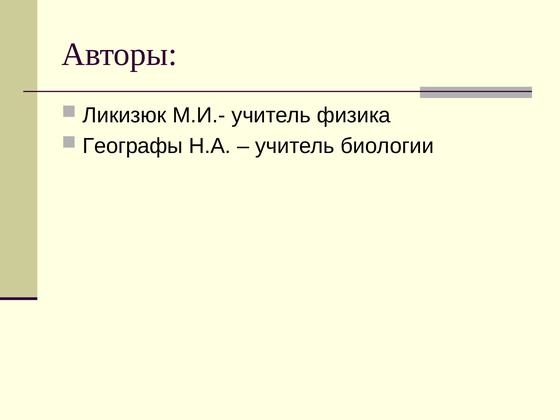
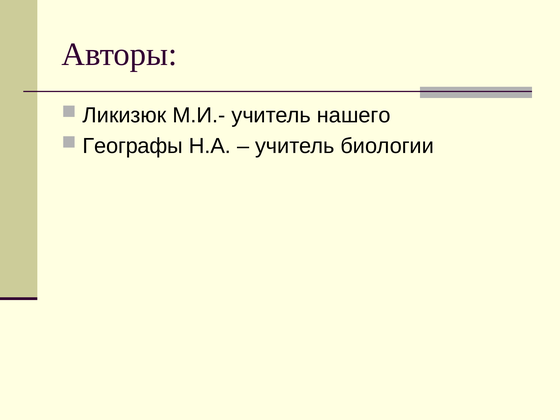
физика: физика -> нашего (354, 115)
